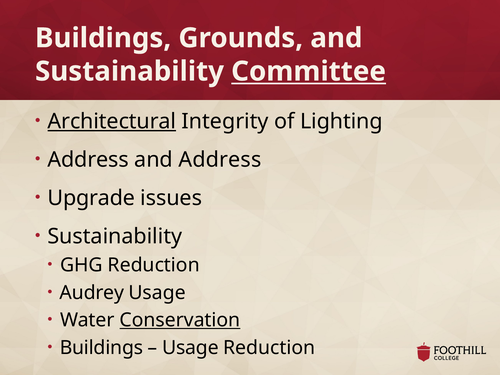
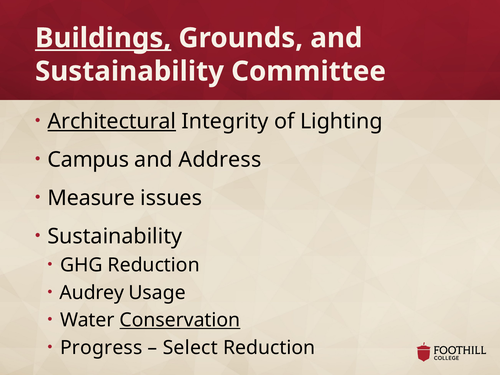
Buildings underline: none -> present (103, 38)
Committee underline: present -> none (309, 71)
Address: Address -> Campus (88, 160)
Upgrade: Upgrade -> Measure (91, 198)
Buildings: Buildings -> Progress (101, 348)
Usage: Usage -> Select (190, 348)
